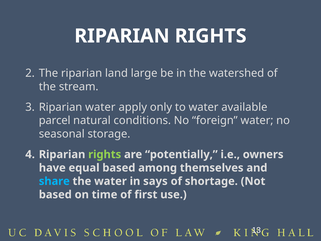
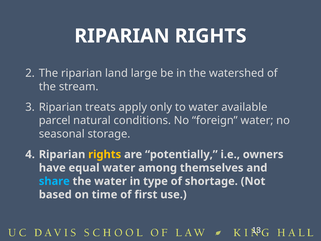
Riparian water: water -> treats (100, 107)
rights colour: light green -> yellow (105, 154)
equal based: based -> water (119, 168)
says: says -> type (155, 181)
